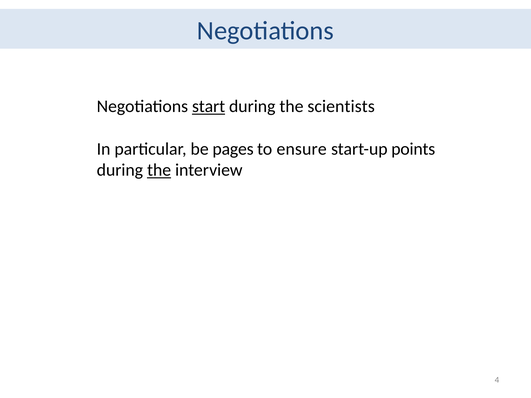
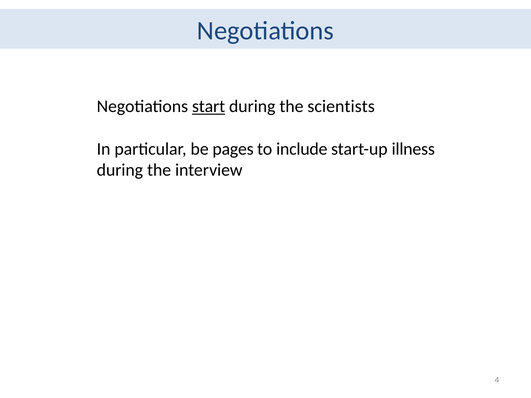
ensure: ensure -> include (302, 149)
points: points -> illness (413, 149)
the underline: present -> none (159, 170)
